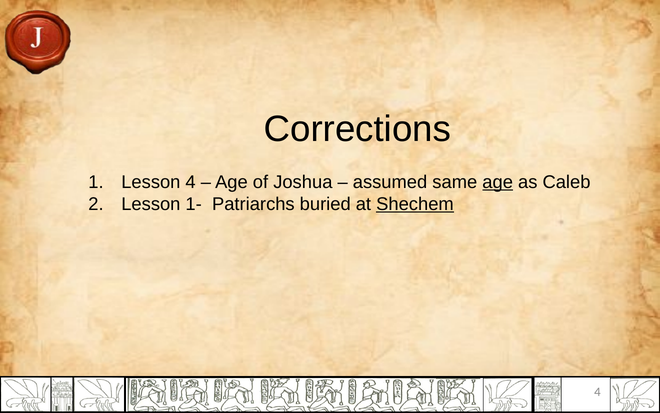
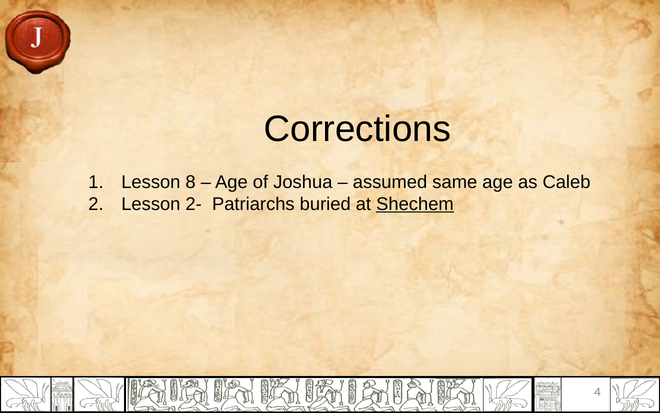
Lesson 4: 4 -> 8 (191, 182)
age underline: present -> none (498, 182)
1-: 1- -> 2- (194, 204)
